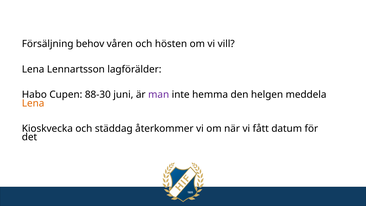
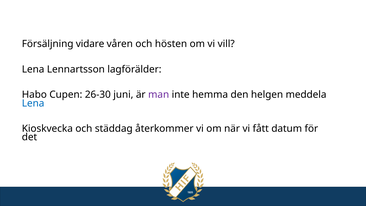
behov: behov -> vidare (90, 44)
88-30: 88-30 -> 26-30 (98, 95)
Lena colour: orange -> blue (33, 103)
